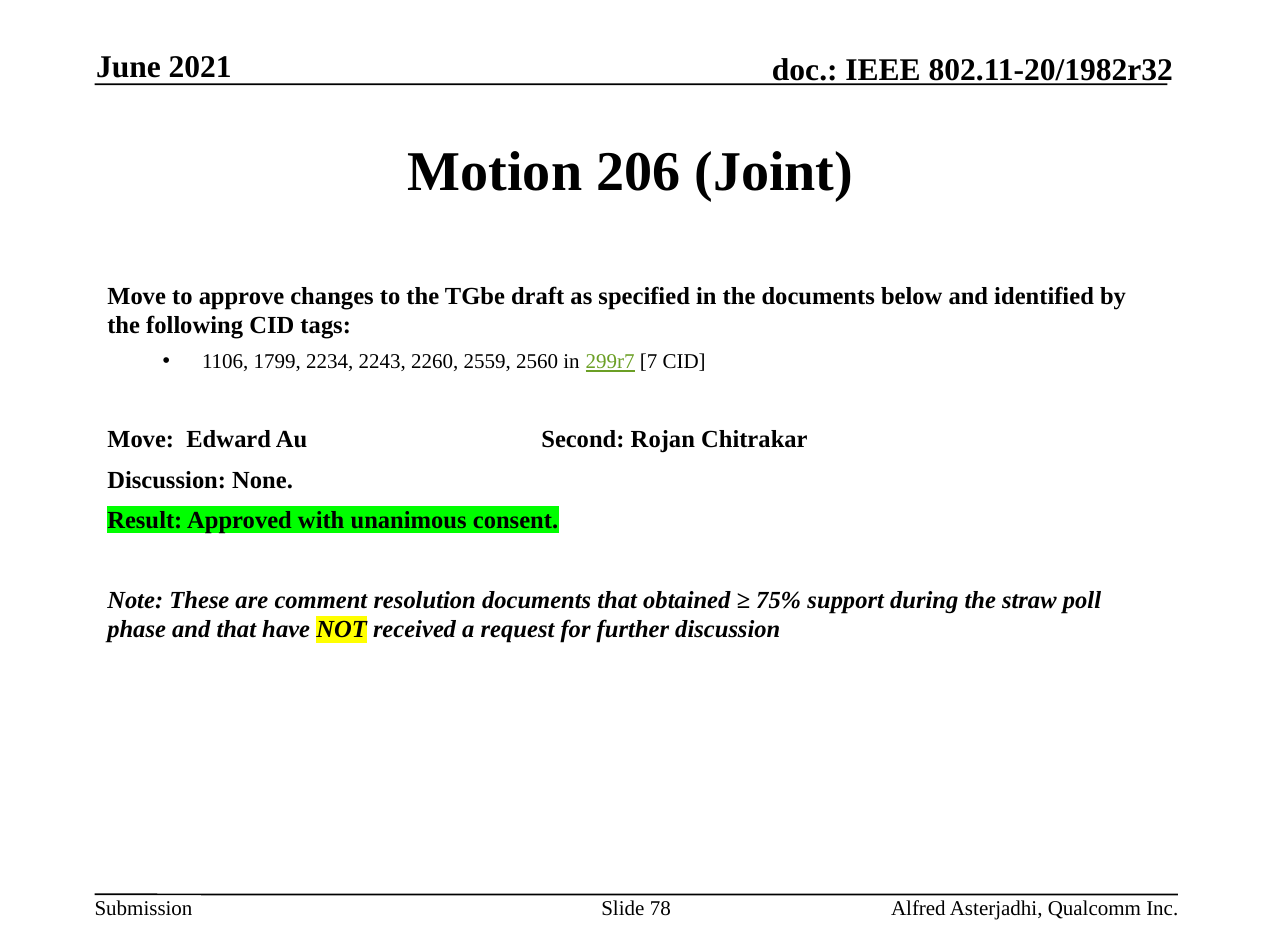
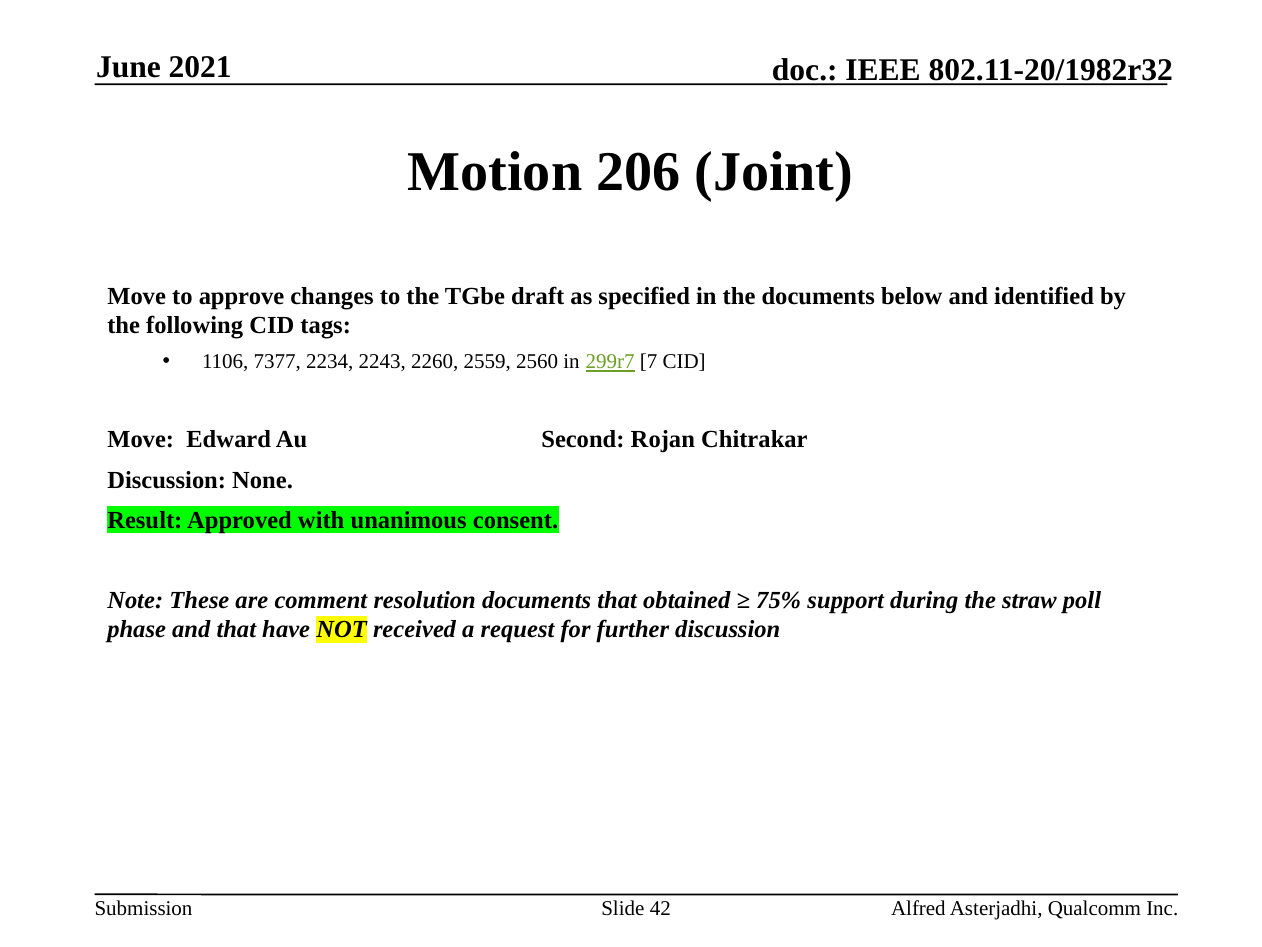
1799: 1799 -> 7377 (277, 362)
78: 78 -> 42 (660, 908)
